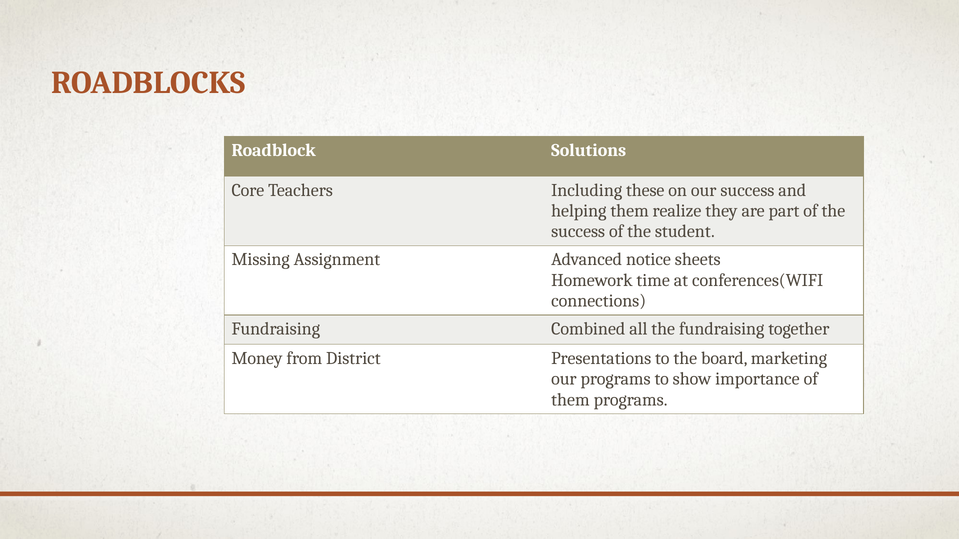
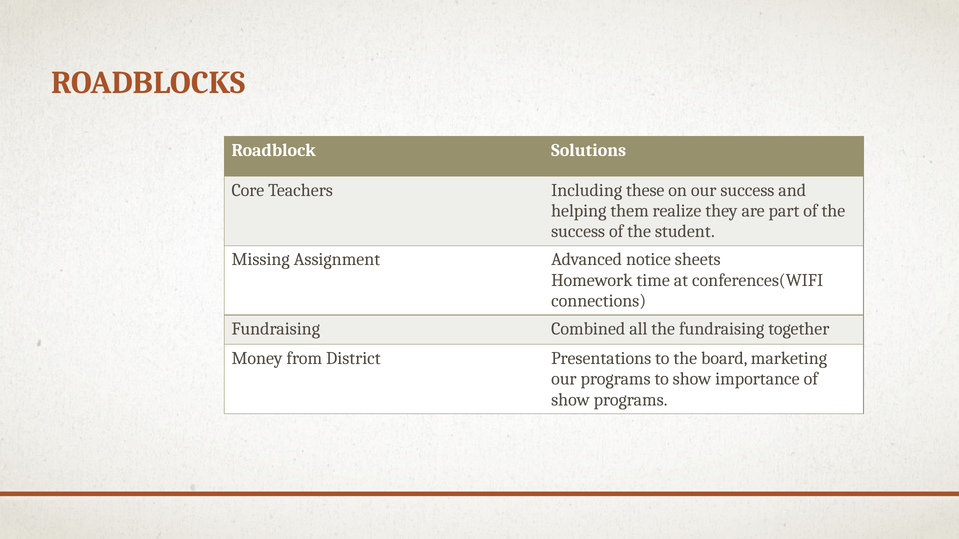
them: them -> show (570, 400)
